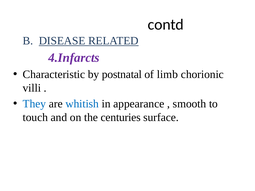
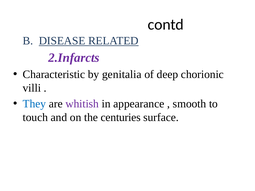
4.Infarcts: 4.Infarcts -> 2.Infarcts (74, 58)
postnatal: postnatal -> genitalia (122, 74)
limb: limb -> deep (167, 74)
whitish colour: blue -> purple (82, 104)
